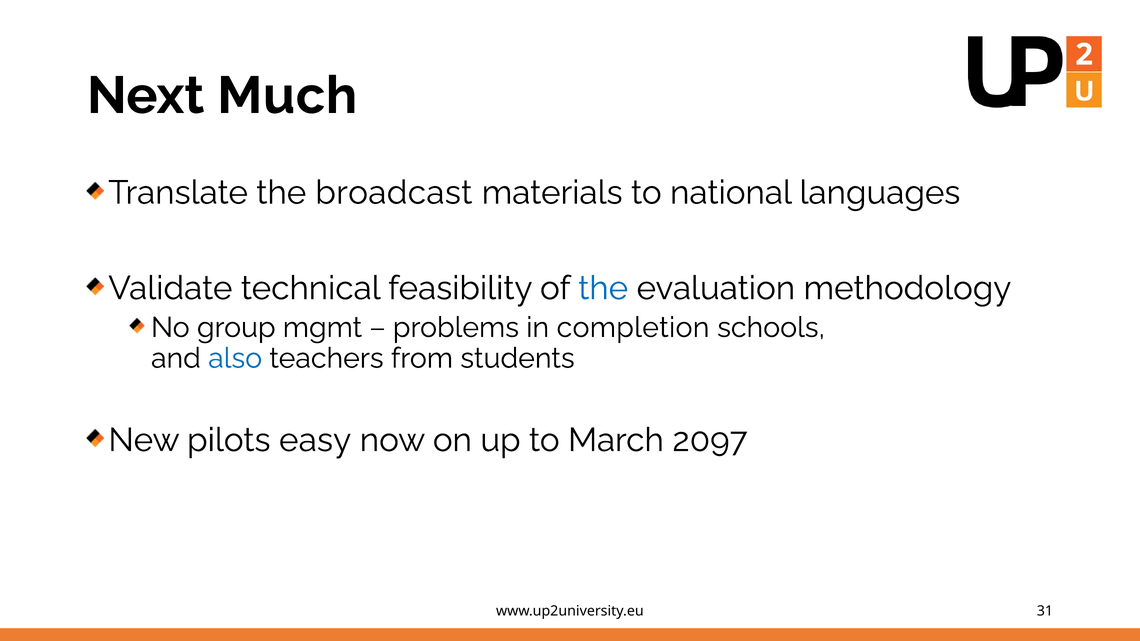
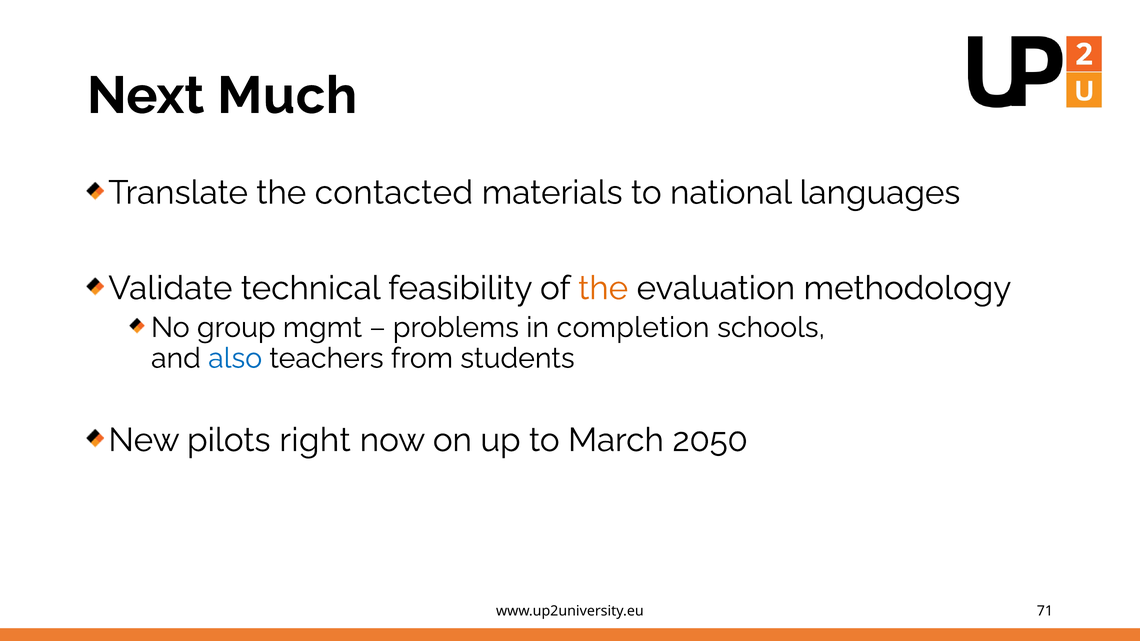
broadcast: broadcast -> contacted (394, 193)
the colour: blue -> orange (603, 288)
easy: easy -> right (315, 440)
2097: 2097 -> 2050 (710, 440)
31: 31 -> 71 (1045, 611)
